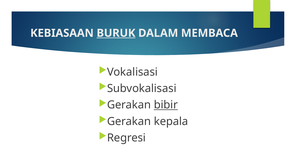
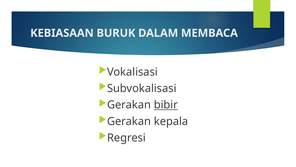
BURUK underline: present -> none (116, 33)
